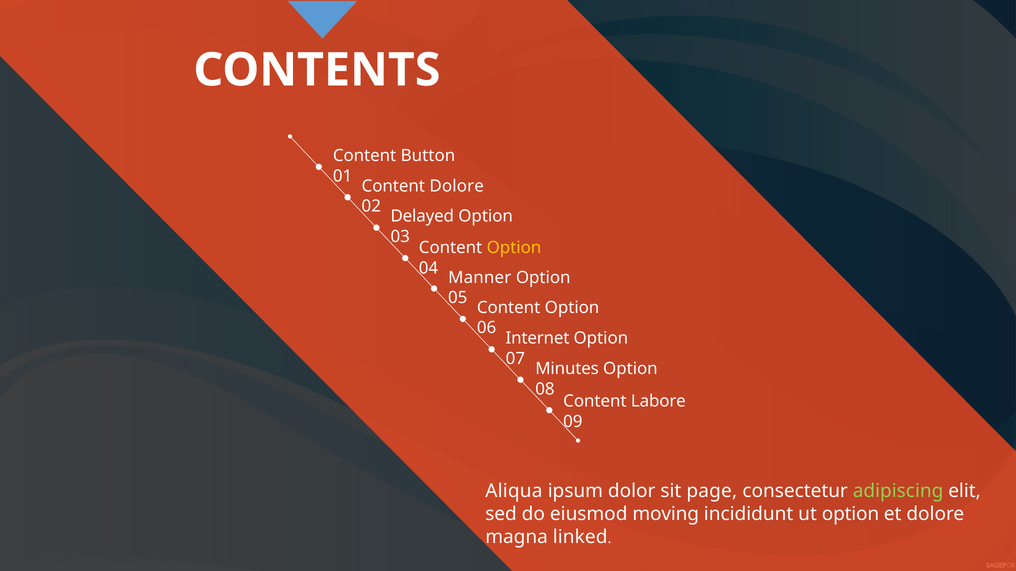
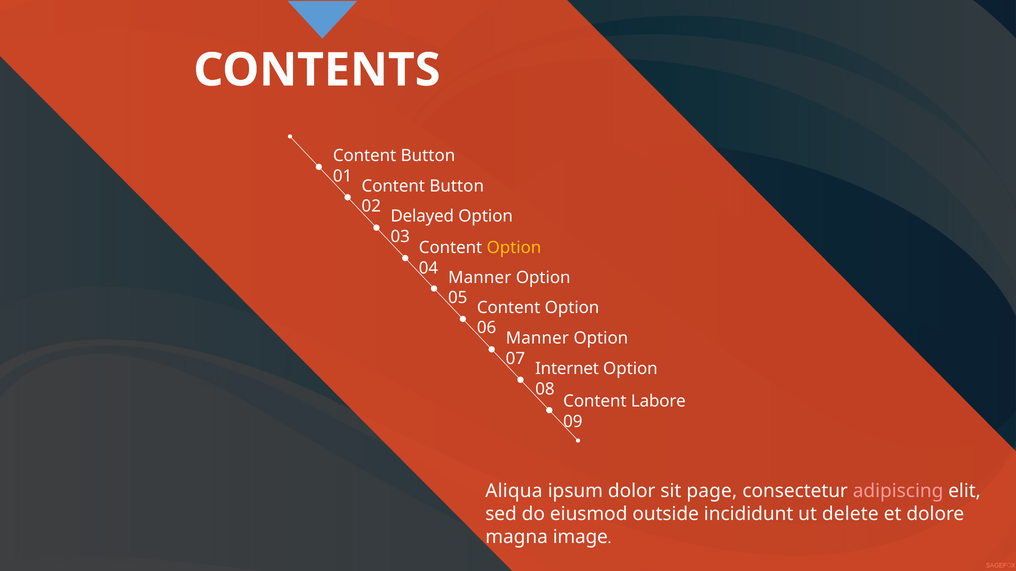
Dolore: Dolore -> Button (457, 186)
Internet: Internet -> Manner (537, 339)
Minutes: Minutes -> Internet (567, 369)
adipiscing colour: light green -> pink (898, 491)
moving: moving -> outside (666, 514)
ut option: option -> delete (850, 514)
linked: linked -> image (580, 537)
